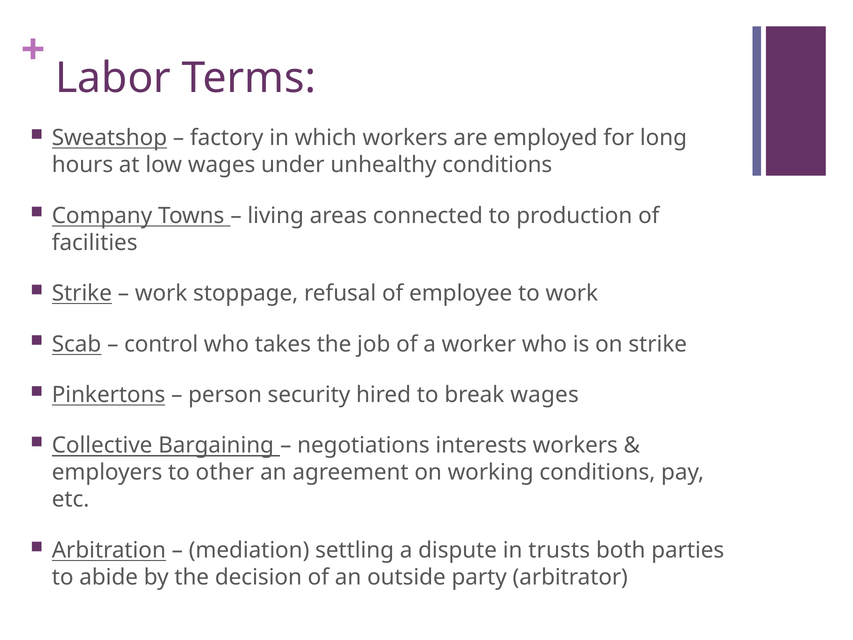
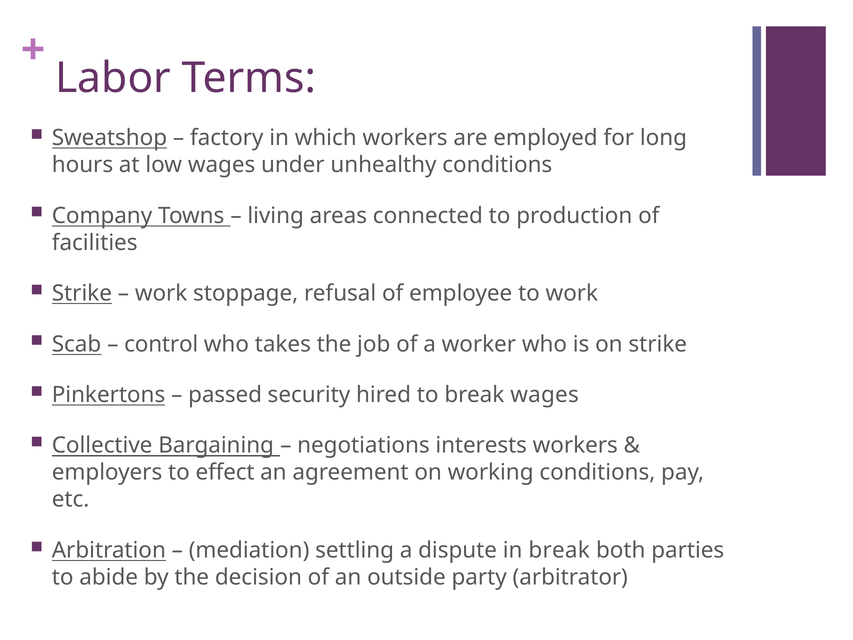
person: person -> passed (225, 395)
other: other -> effect (225, 472)
in trusts: trusts -> break (559, 550)
